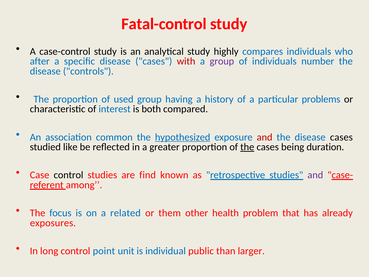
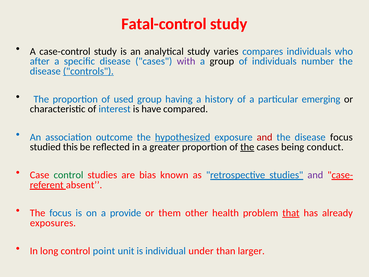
highly: highly -> varies (226, 51)
with colour: red -> purple (186, 61)
group colour: purple -> black (222, 61)
controls underline: none -> present (88, 71)
problems: problems -> emerging (321, 99)
both: both -> have (151, 109)
common: common -> outcome (114, 137)
the disease cases: cases -> focus (341, 137)
like: like -> this (70, 147)
duration: duration -> conduct (325, 147)
control colour: black -> green (68, 175)
find: find -> bias (148, 175)
among: among -> absent (84, 185)
related: related -> provide (126, 213)
that underline: none -> present (291, 213)
public: public -> under (201, 251)
